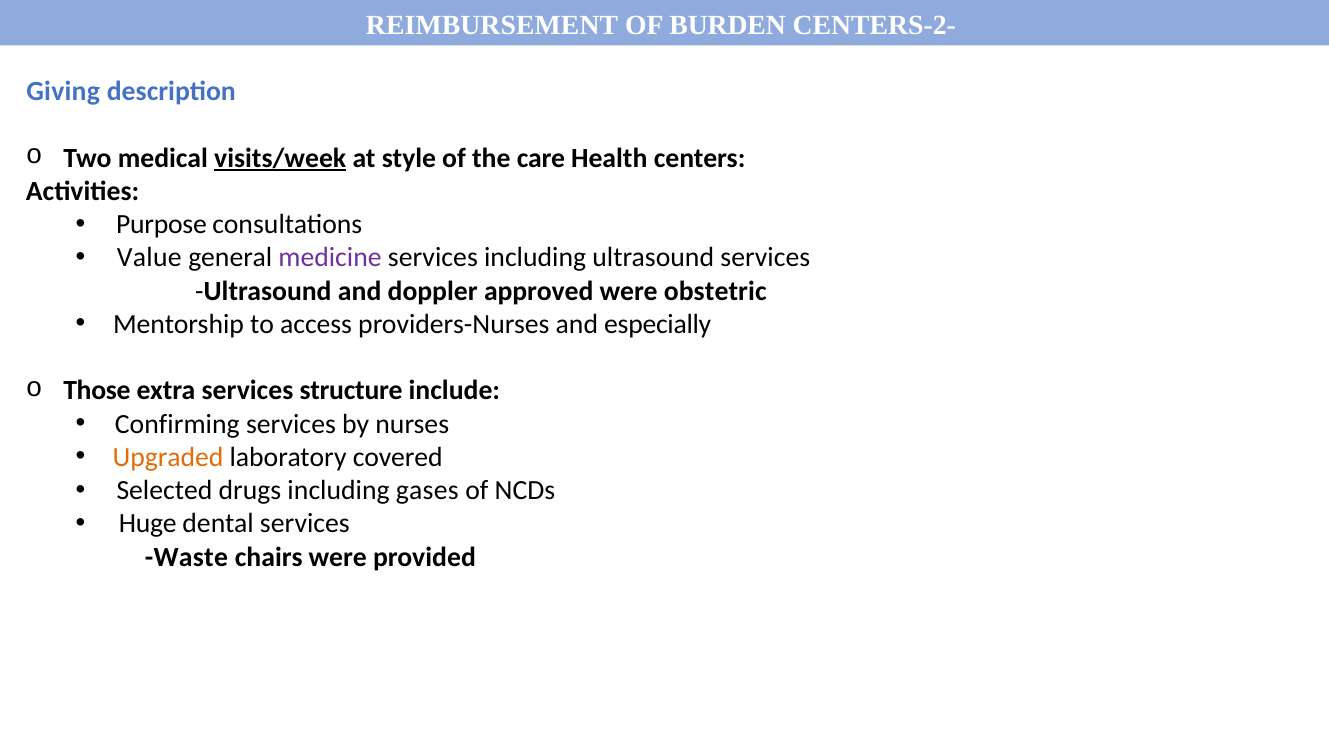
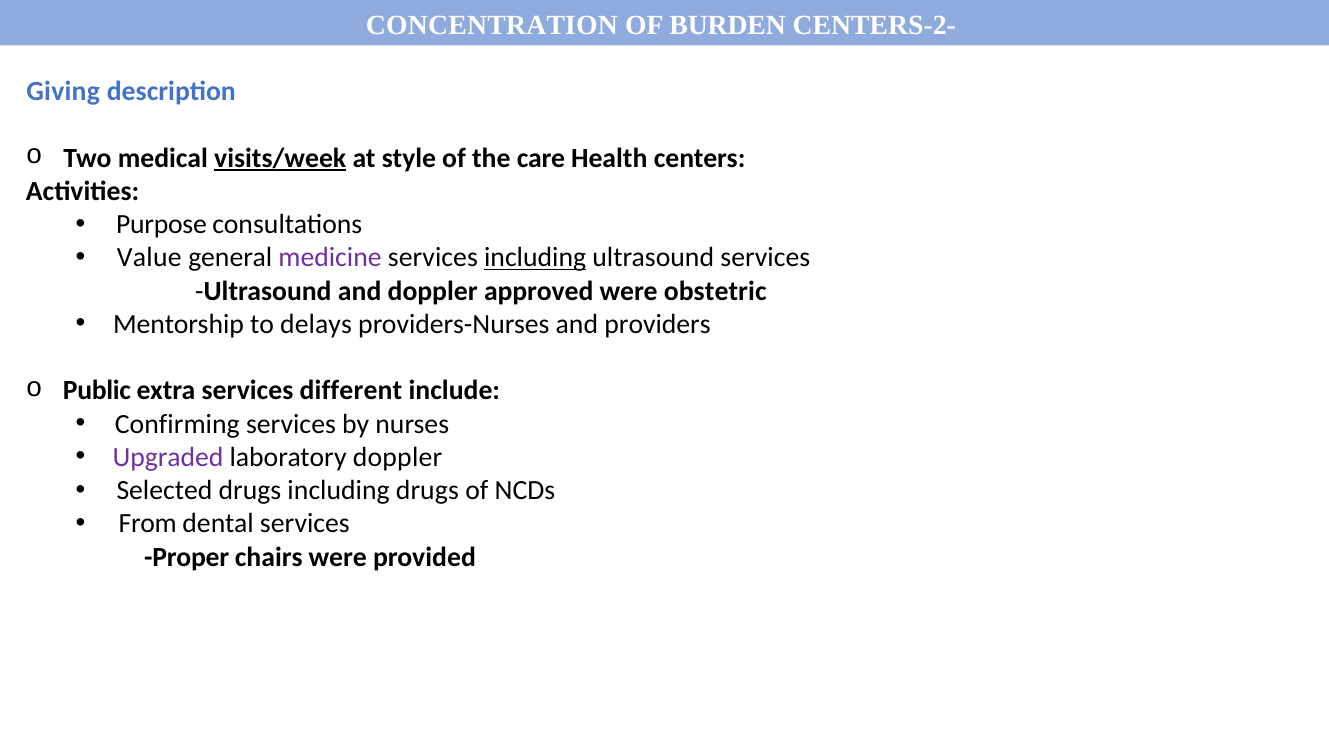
REIMBURSEMENT: REIMBURSEMENT -> CONCENTRATION (492, 26)
including underline: none -> present (535, 258)
access: access -> delays (316, 324)
especially: especially -> providers (658, 324)
Those: Those -> Public (97, 391)
structure: structure -> different (351, 391)
Upgraded colour: orange -> purple (168, 457)
laboratory covered: covered -> doppler (398, 457)
including gases: gases -> drugs (427, 490)
Huge: Huge -> From (148, 523)
Waste: Waste -> Proper (187, 557)
